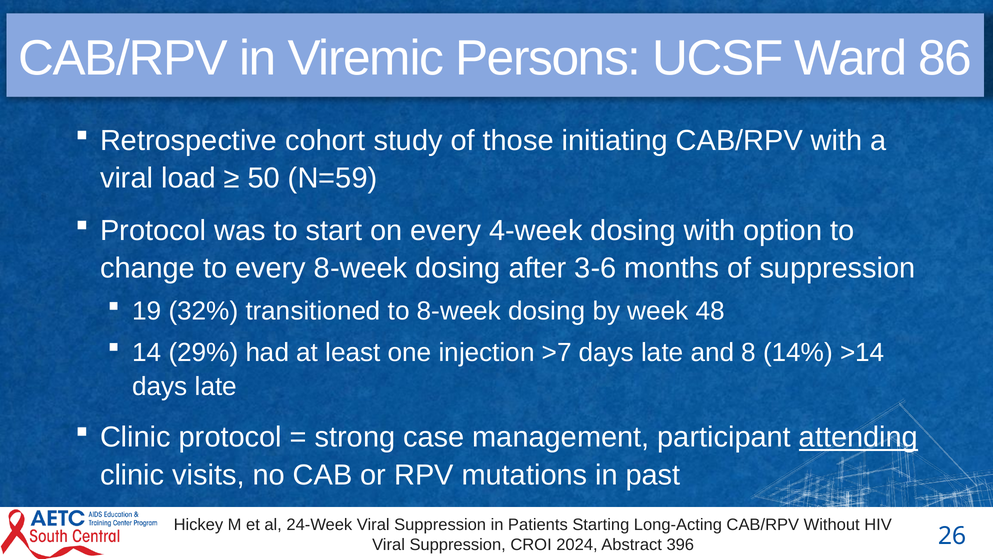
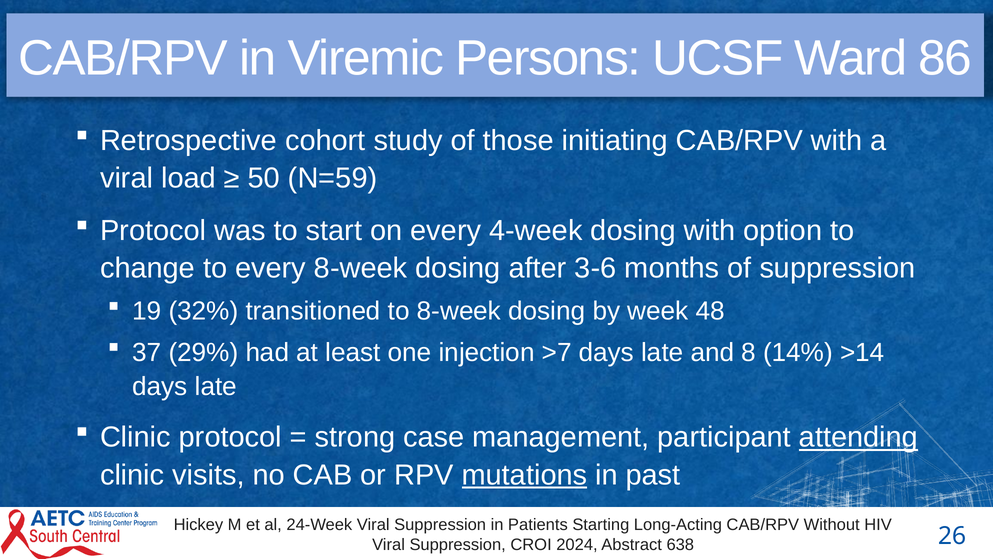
14: 14 -> 37 (147, 352)
mutations underline: none -> present (524, 475)
396: 396 -> 638 (680, 544)
